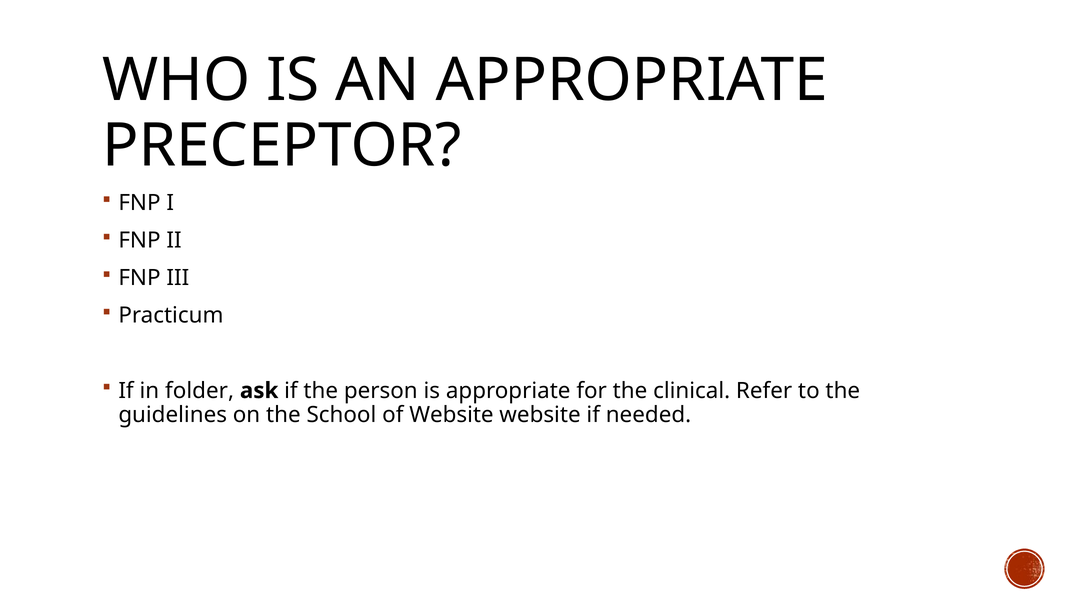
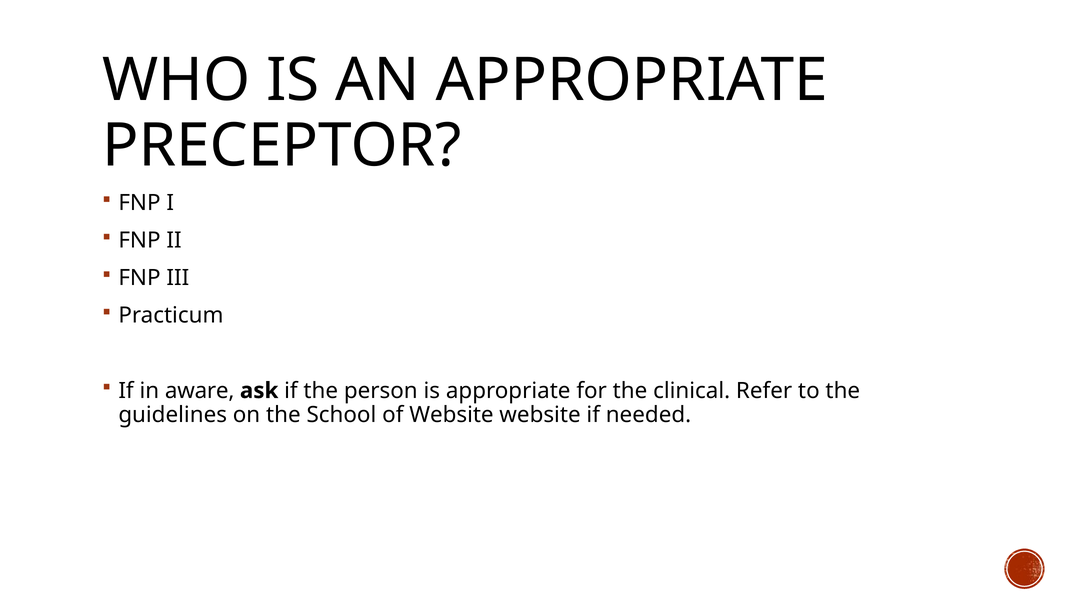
folder: folder -> aware (200, 391)
